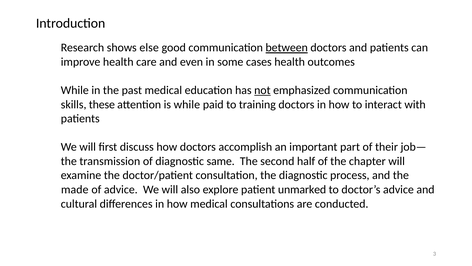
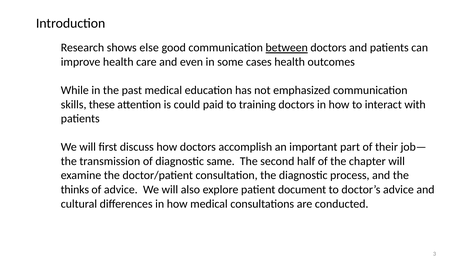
not underline: present -> none (262, 90)
is while: while -> could (187, 104)
made: made -> thinks (75, 189)
unmarked: unmarked -> document (302, 189)
